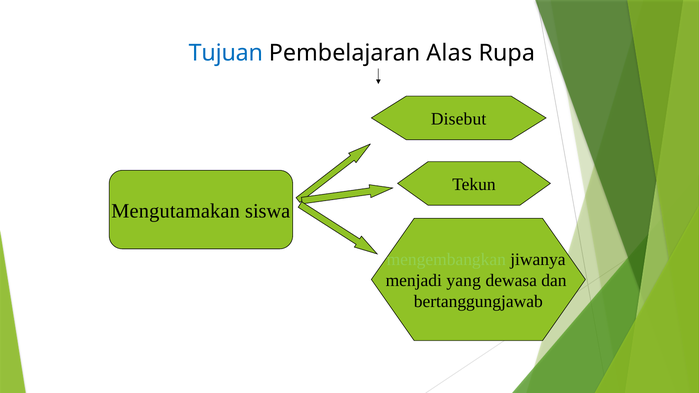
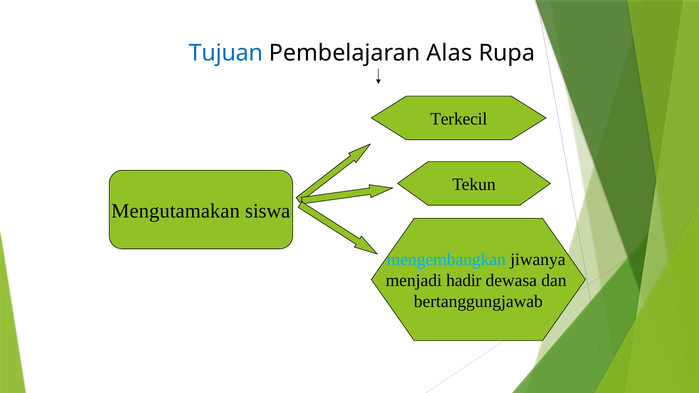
Disebut: Disebut -> Terkecil (459, 119)
mengembangkan colour: light green -> light blue (446, 260)
yang: yang -> hadir (464, 281)
